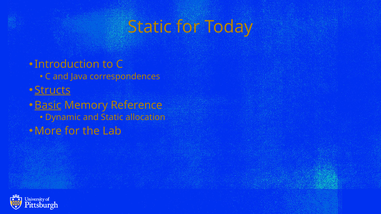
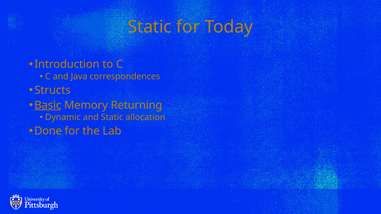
Structs underline: present -> none (52, 90)
Reference: Reference -> Returning (136, 105)
More: More -> Done (48, 131)
